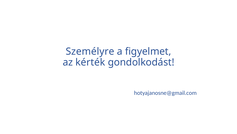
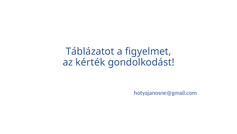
Személyre: Személyre -> Táblázatot (90, 51)
